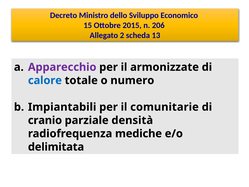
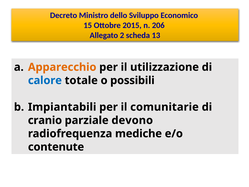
Apparecchio colour: purple -> orange (62, 67)
armonizzate: armonizzate -> utilizzazione (165, 67)
numero: numero -> possibili (132, 80)
densità: densità -> devono (132, 120)
delimitata: delimitata -> contenute (56, 147)
